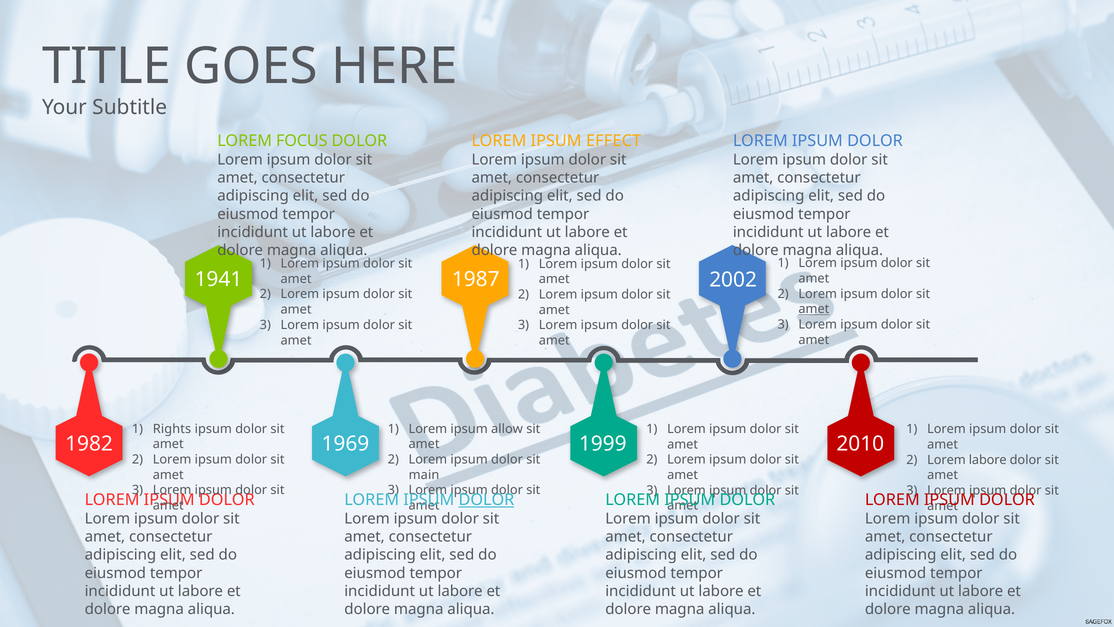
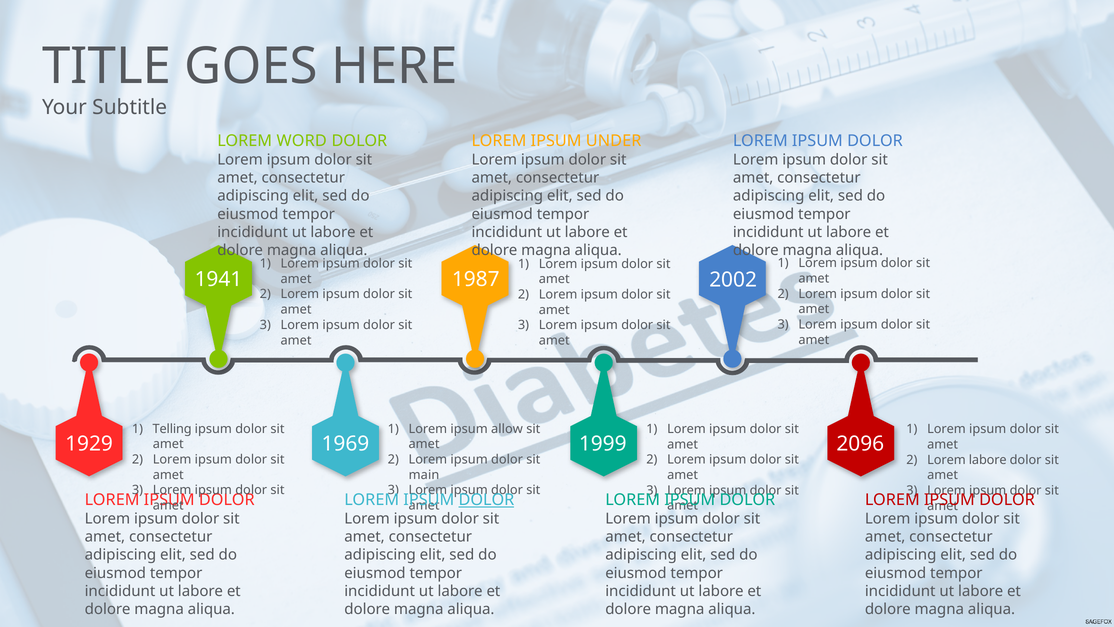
FOCUS: FOCUS -> WORD (302, 141)
EFFECT: EFFECT -> UNDER (614, 141)
amet underline: present -> none (814, 309)
Rights: Rights -> Telling (172, 429)
1982: 1982 -> 1929 (89, 443)
2010: 2010 -> 2096 (860, 443)
